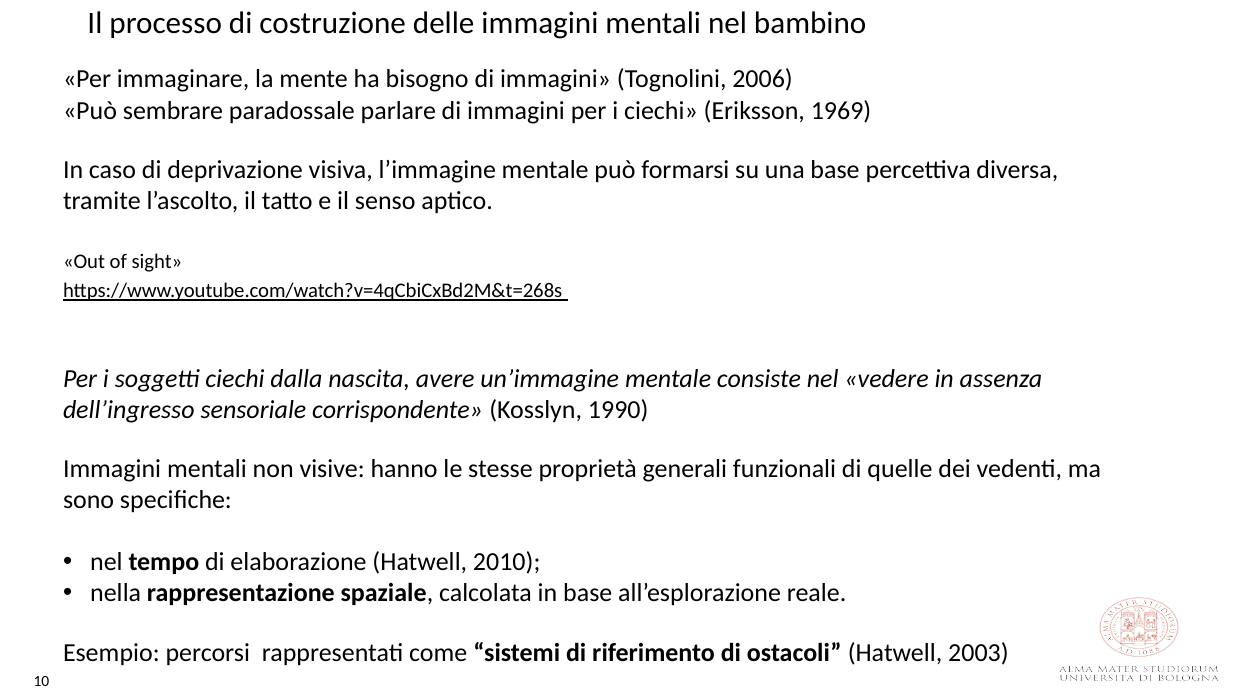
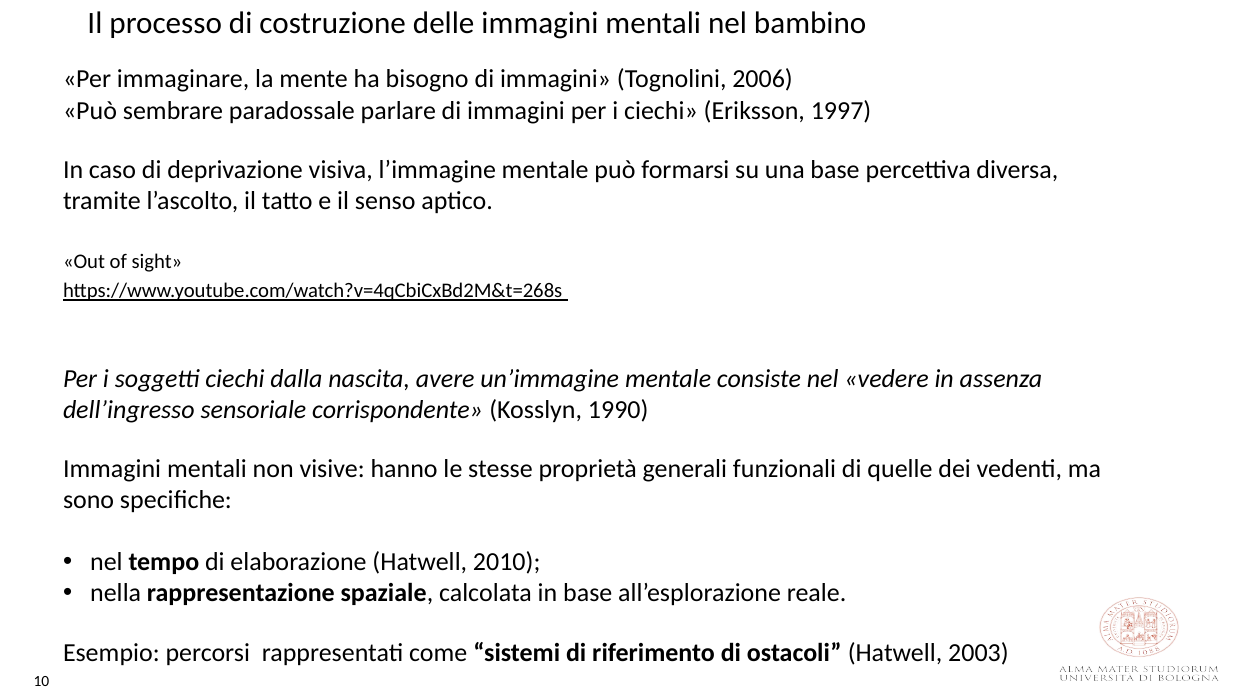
1969: 1969 -> 1997 (841, 111)
